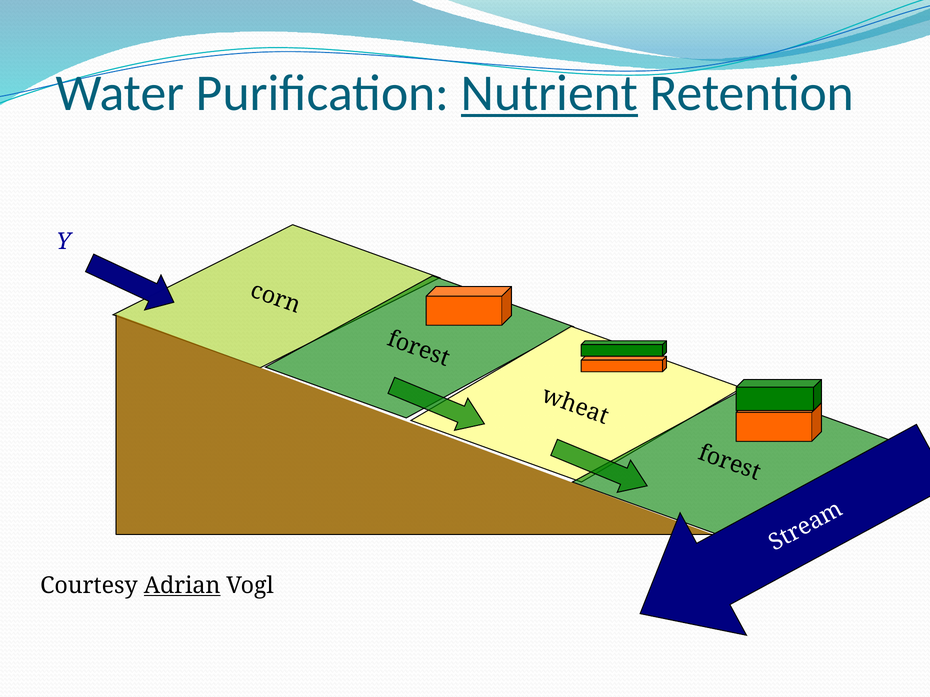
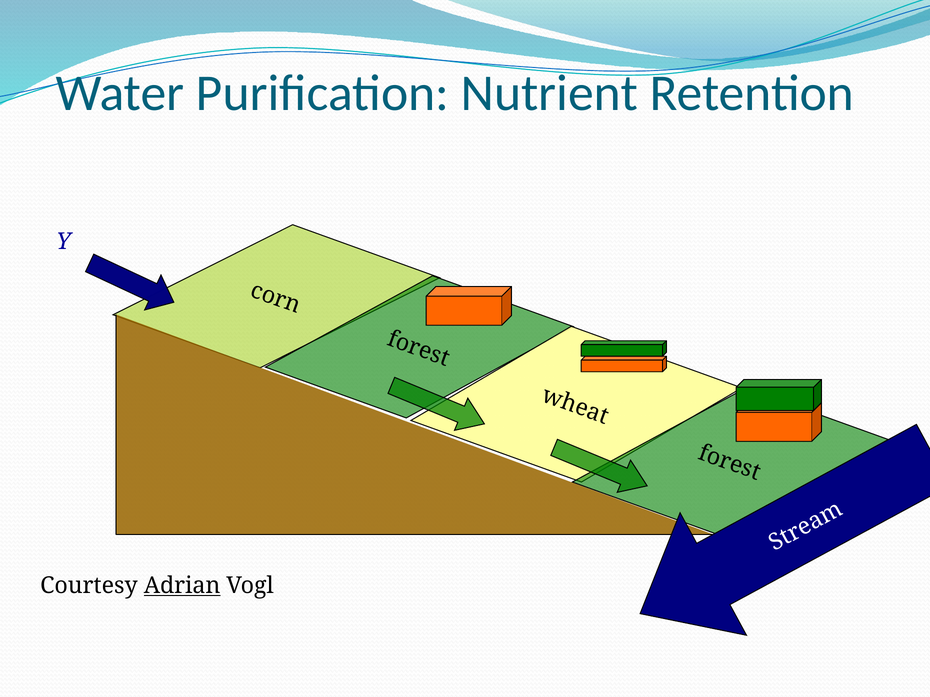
Nutrient underline: present -> none (549, 93)
